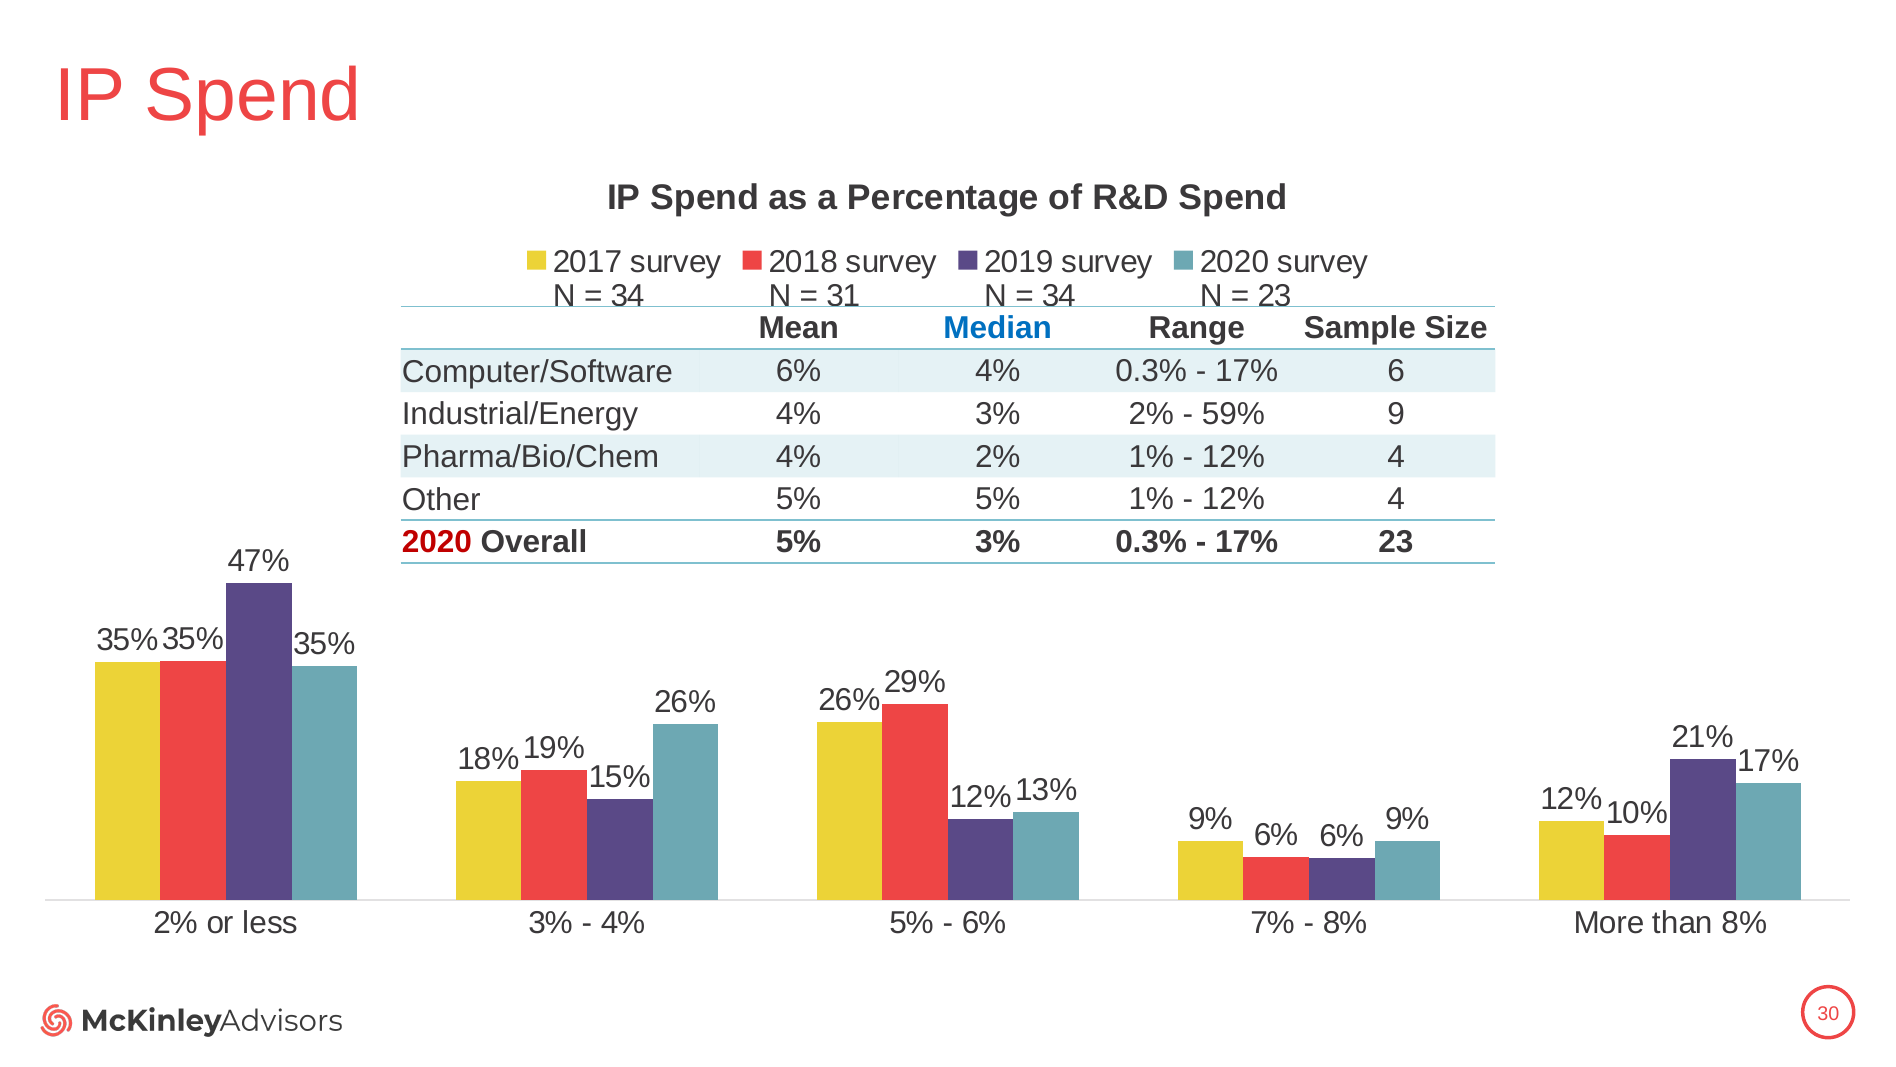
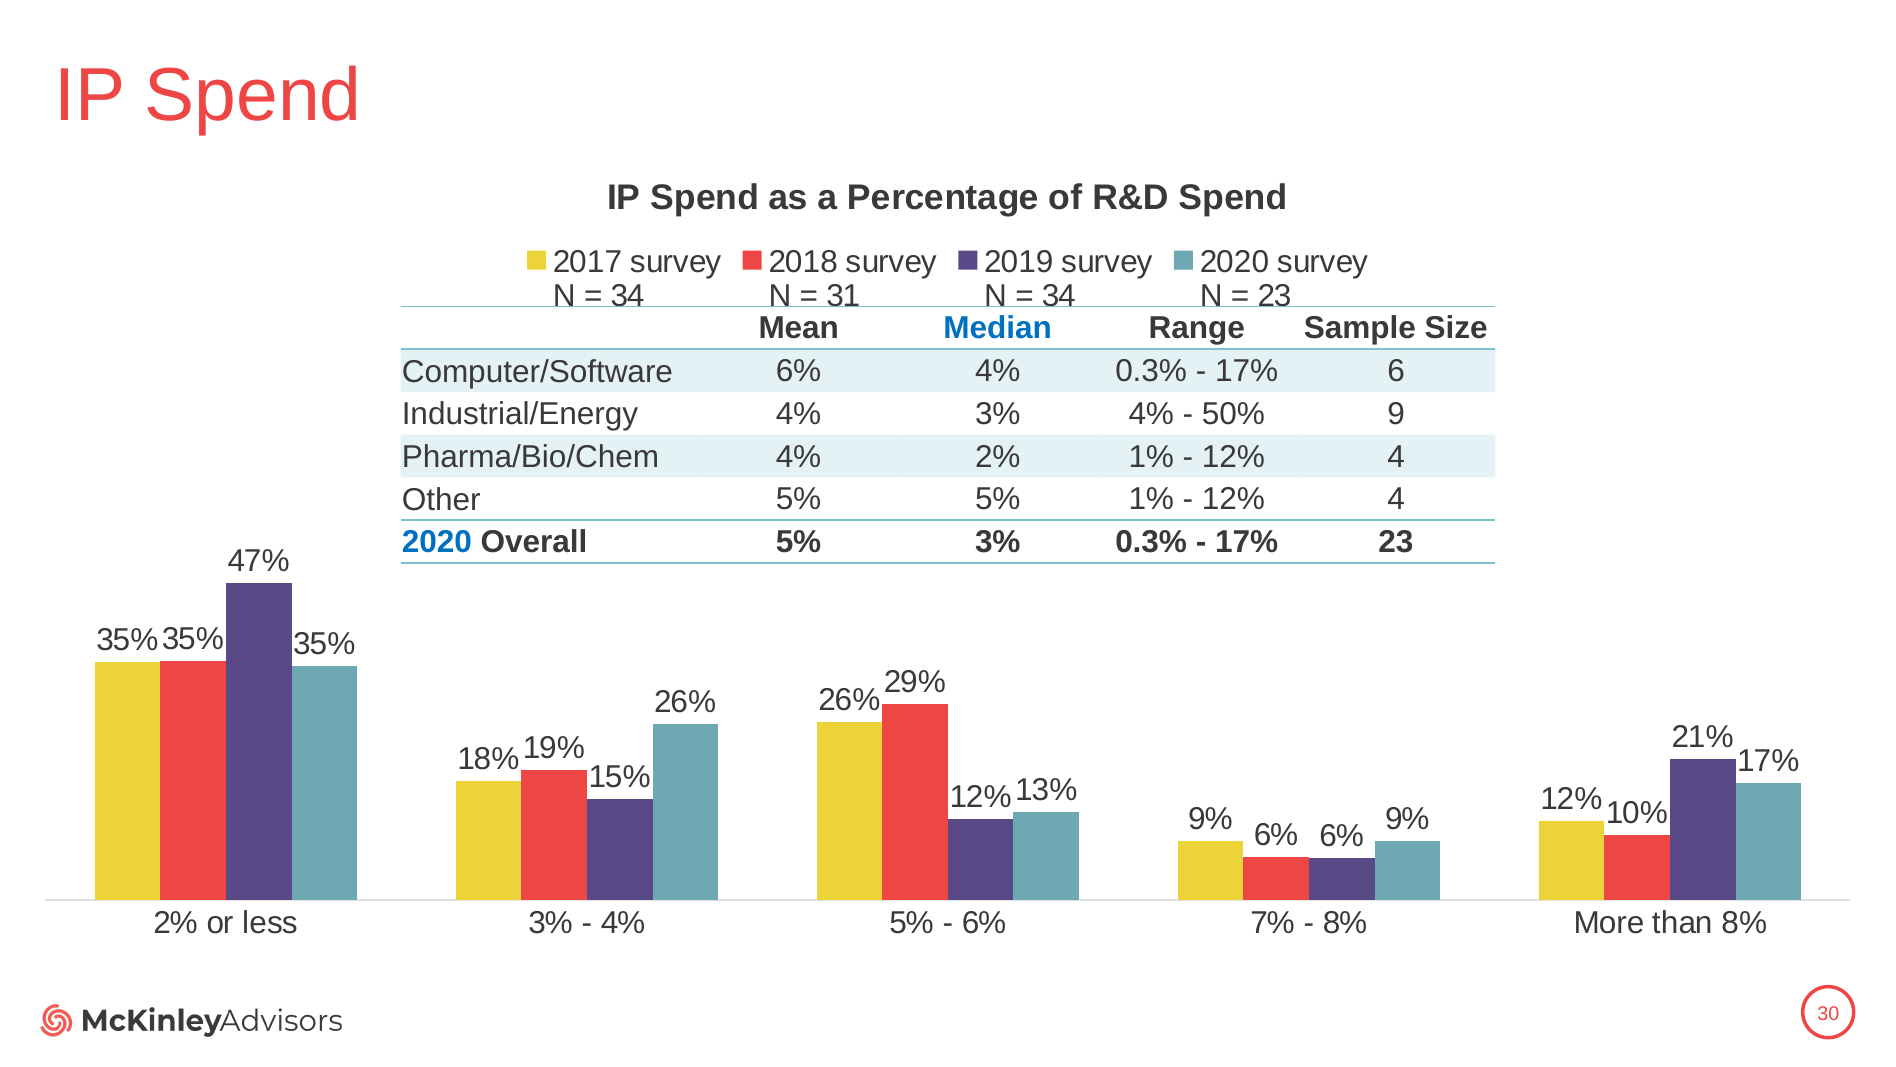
3% 2%: 2% -> 4% (1151, 414)
59%: 59% -> 50% (1233, 414)
2020 colour: red -> blue (437, 542)
